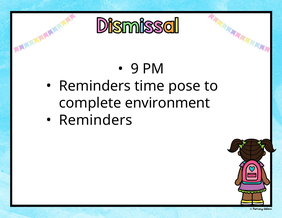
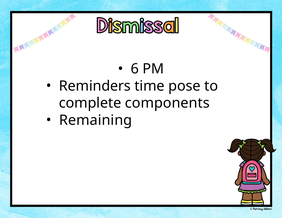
9: 9 -> 6 (135, 69)
environment: environment -> components (167, 103)
Reminders: Reminders -> Remaining (96, 120)
